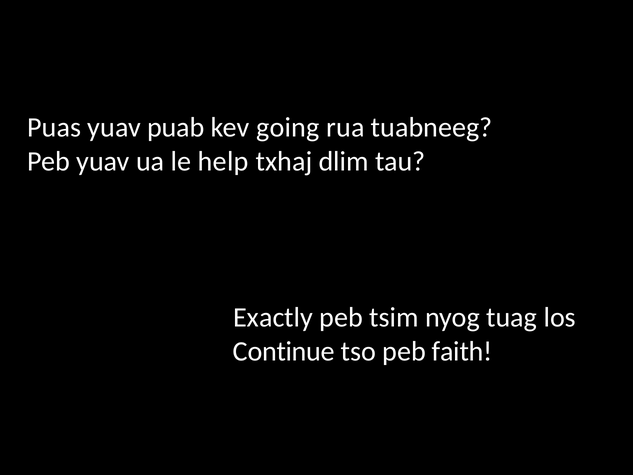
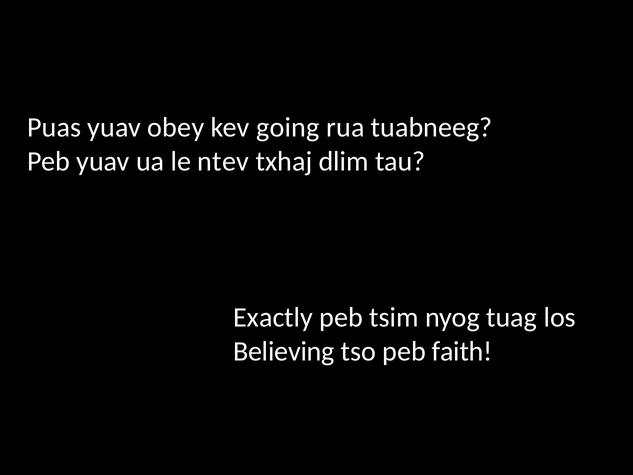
puab: puab -> obey (176, 127)
help: help -> ntev (223, 161)
Continue: Continue -> Believing (284, 351)
